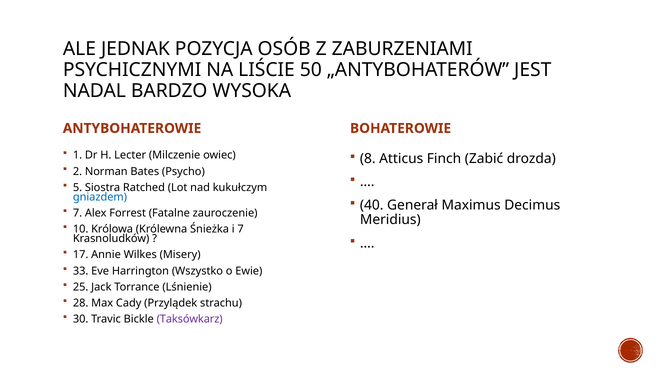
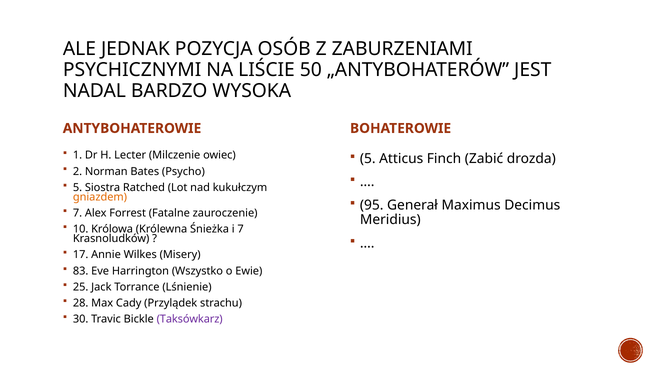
8: 8 -> 5 (368, 159)
gniazdem colour: blue -> orange (100, 197)
40: 40 -> 95 (372, 205)
33: 33 -> 83 (81, 271)
